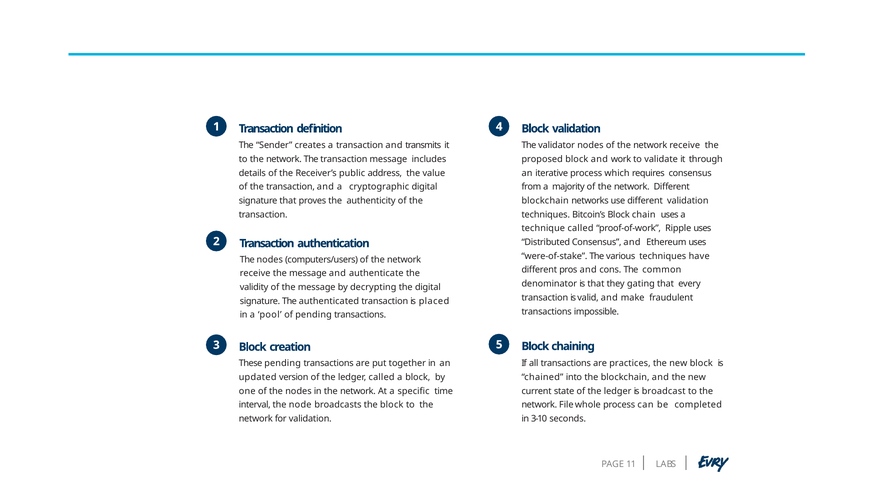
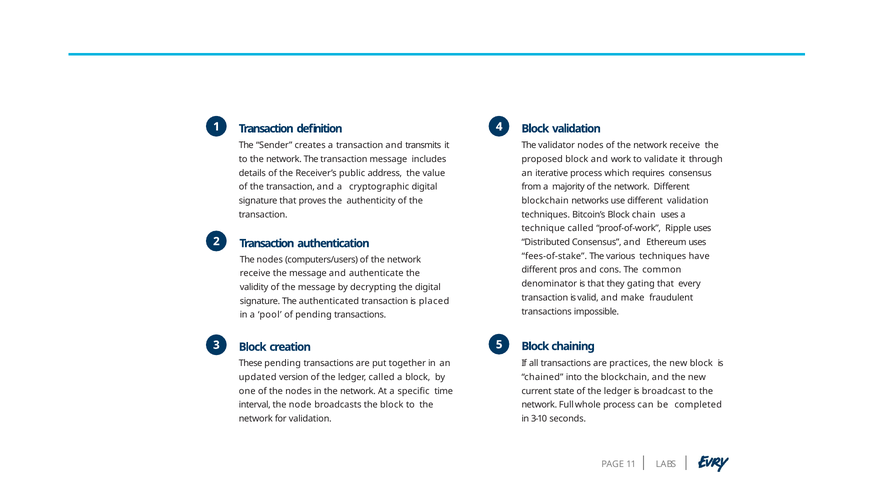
were-of-stake: were-of-stake -> fees-of-stake (554, 256)
File: File -> Full (566, 404)
